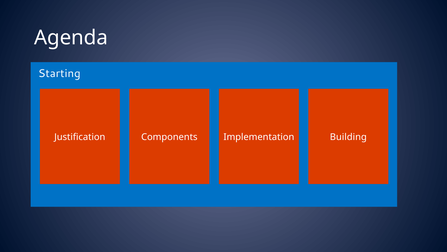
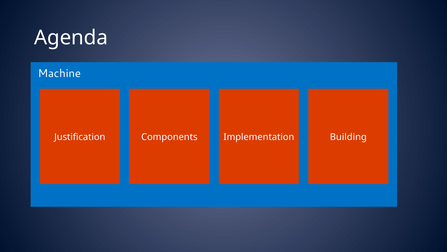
Starting: Starting -> Machine (59, 73)
